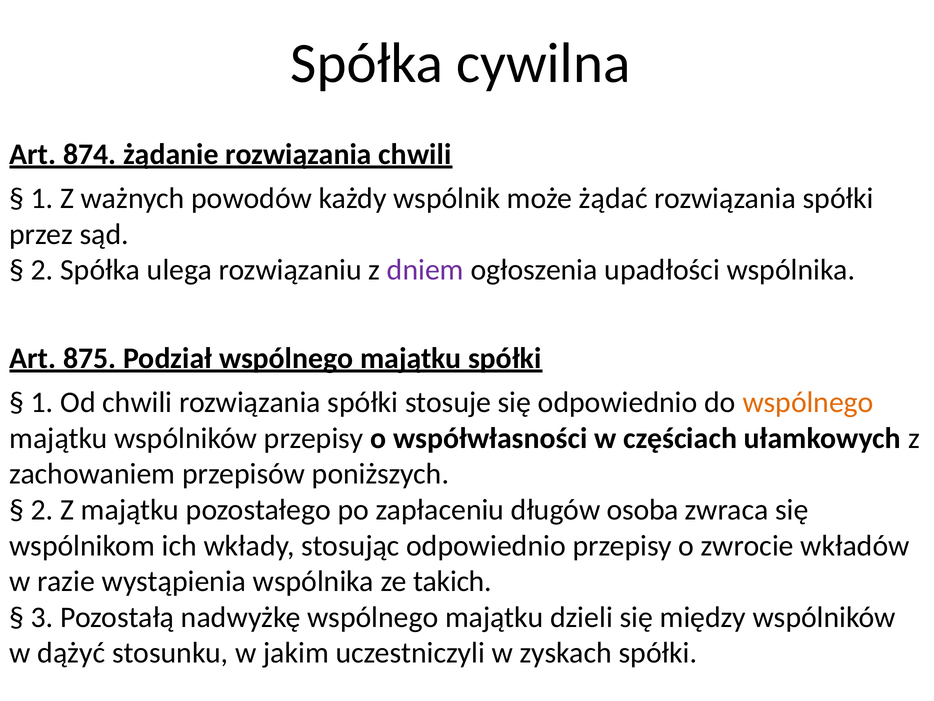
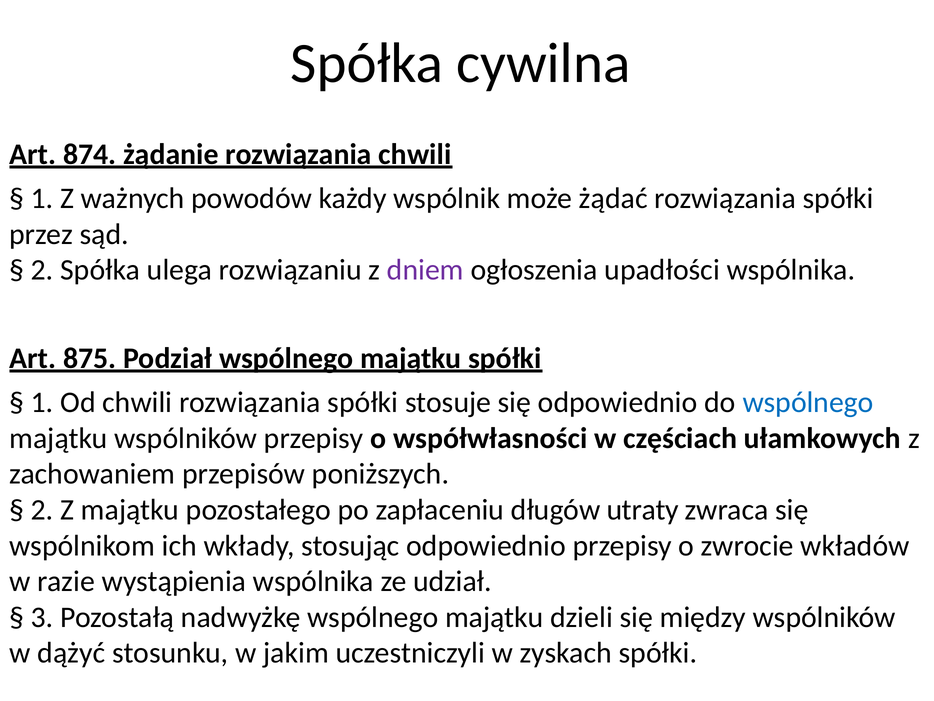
wspólnego colour: orange -> blue (808, 402)
osoba: osoba -> utraty (643, 509)
takich: takich -> udział (452, 581)
